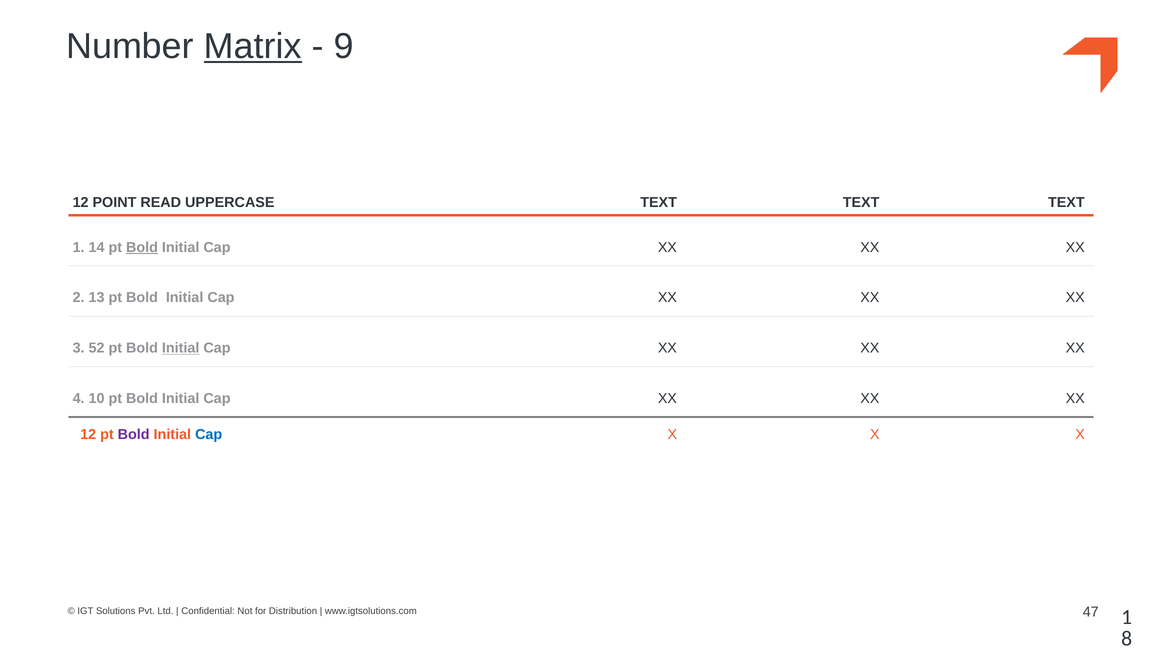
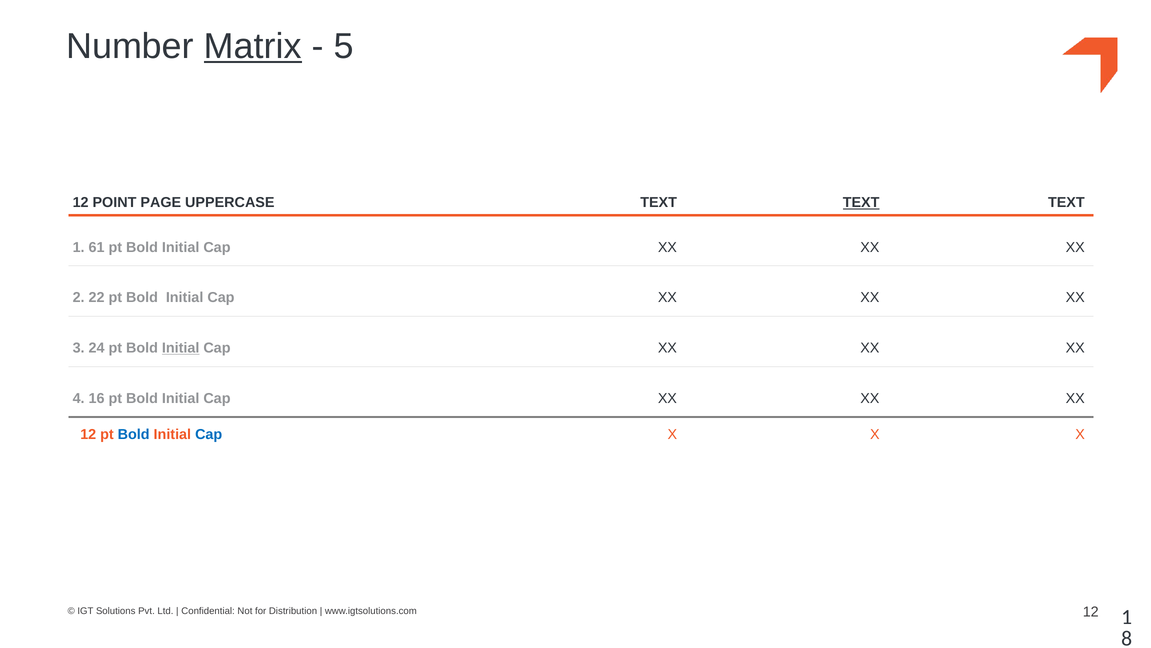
9: 9 -> 5 (344, 46)
READ: READ -> PAGE (161, 202)
TEXT underline: none -> present (861, 202)
14: 14 -> 61 (97, 247)
Bold underline: present -> none (142, 247)
13: 13 -> 22 (97, 297)
52: 52 -> 24 (97, 348)
10: 10 -> 16 (97, 398)
Bold colour: purple -> blue (134, 434)
47: 47 -> 12 (1091, 612)
